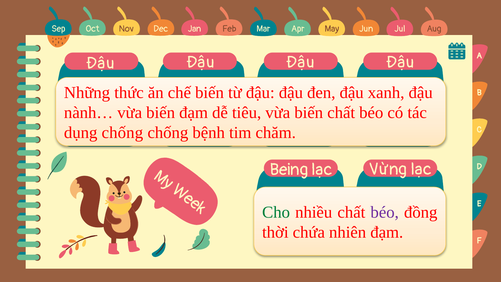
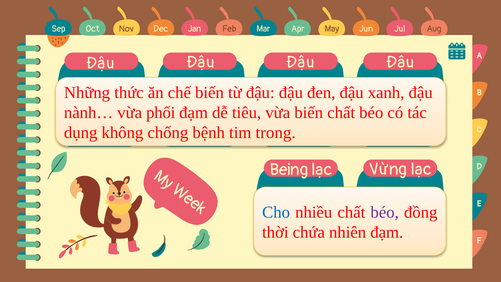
nành… vừa biến: biến -> phối (161, 113)
dụng chống: chống -> không (122, 133)
chăm: chăm -> trong (276, 133)
Cho colour: green -> blue (276, 212)
